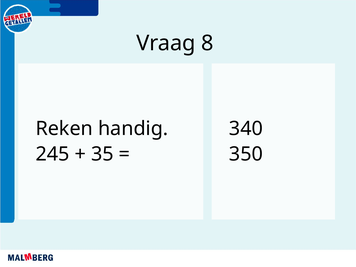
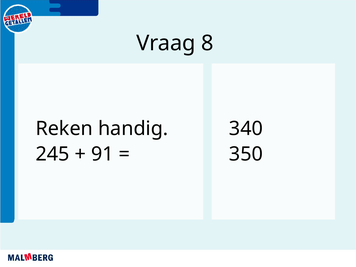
35: 35 -> 91 (102, 154)
